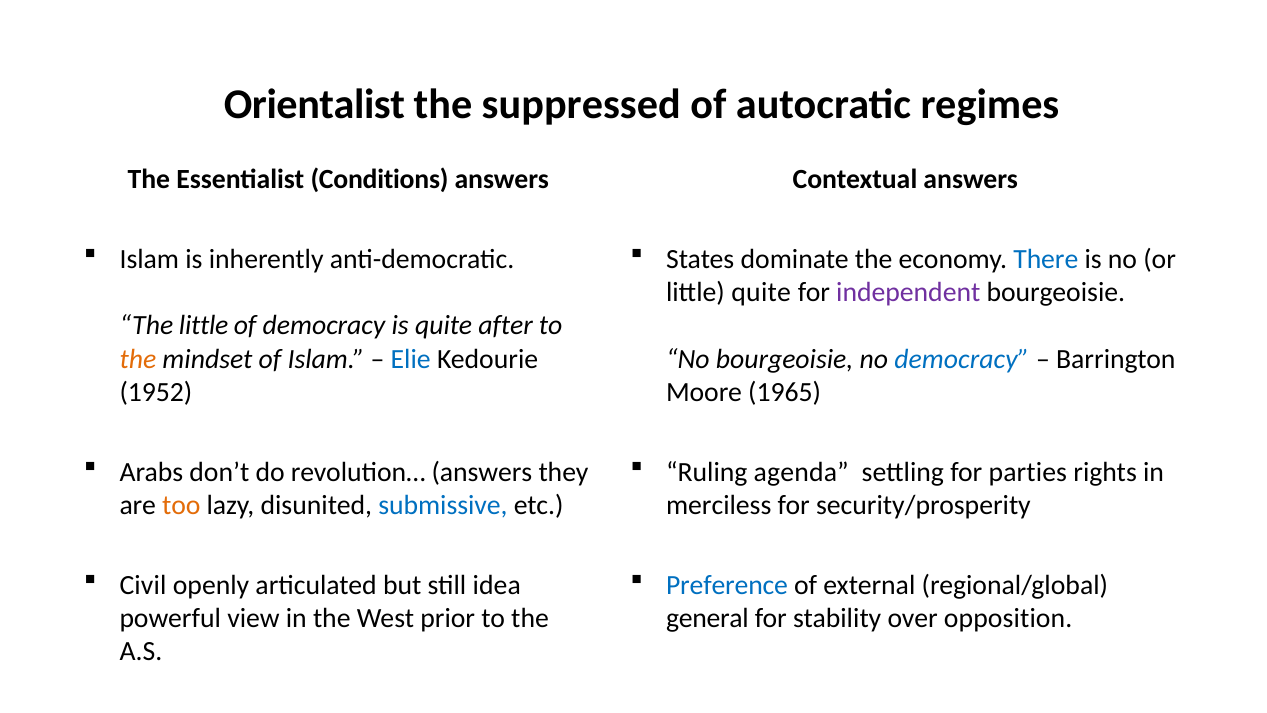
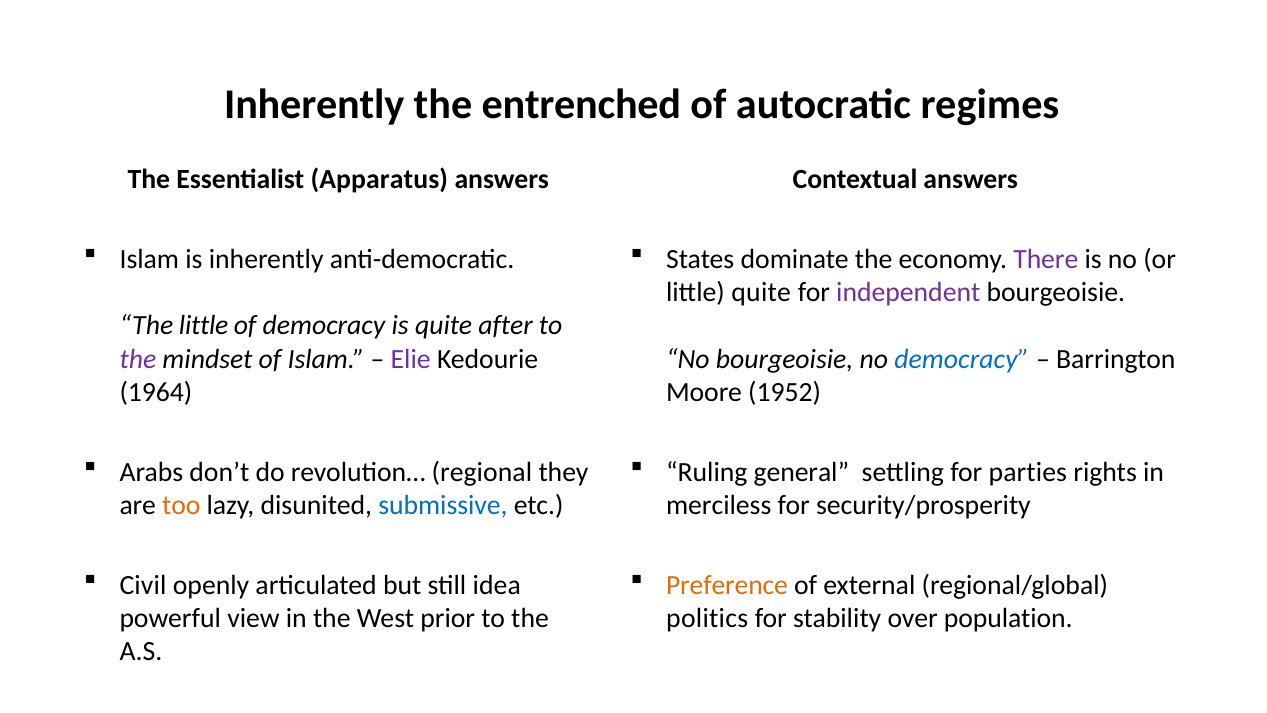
Orientalist: Orientalist -> Inherently (314, 104)
suppressed: suppressed -> entrenched (581, 104)
Conditions: Conditions -> Apparatus (379, 179)
There colour: blue -> purple (1046, 259)
the colour: orange -> purple (138, 359)
Elie colour: blue -> purple (411, 359)
1952: 1952 -> 1964 (156, 392)
1965: 1965 -> 1952 (785, 392)
revolution… answers: answers -> regional (482, 472)
agenda: agenda -> general (801, 472)
Preference colour: blue -> orange (727, 585)
general: general -> politics (707, 618)
opposition: opposition -> population (1008, 618)
